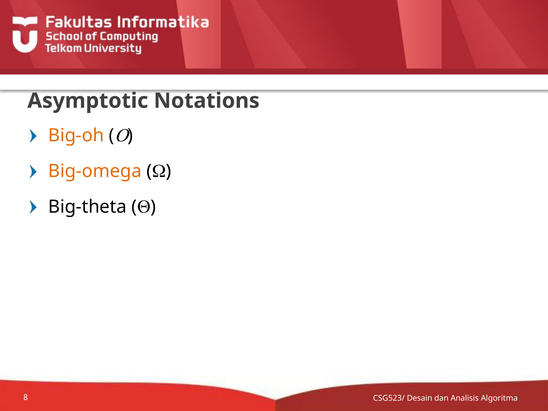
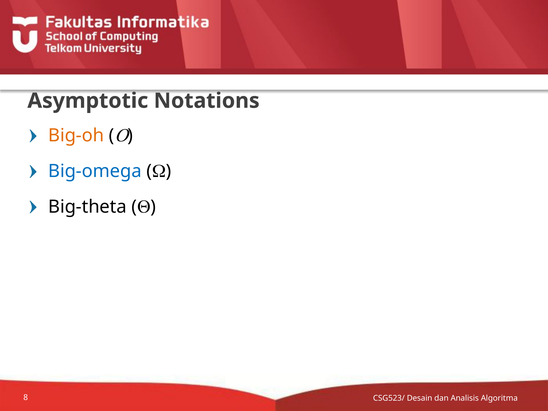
Big-omega colour: orange -> blue (95, 171)
